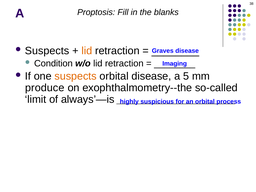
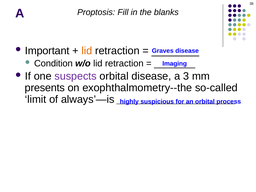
Suspects: Suspects -> Important (47, 51)
suspects colour: orange -> purple (76, 76)
5: 5 -> 3 (186, 76)
produce: produce -> presents (45, 88)
